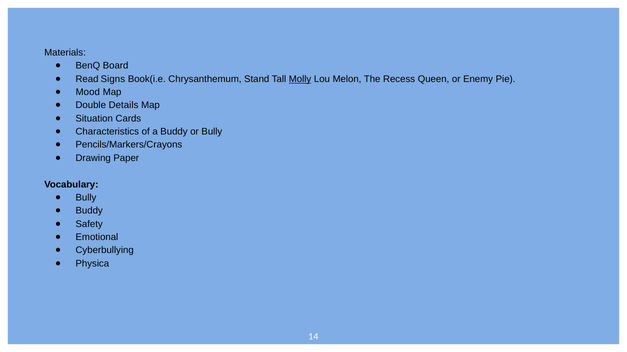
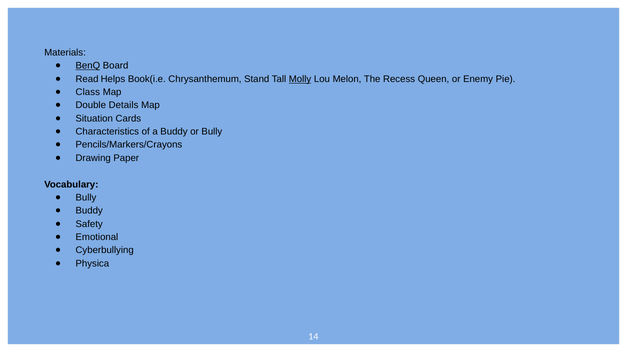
BenQ underline: none -> present (88, 66)
Signs: Signs -> Helps (113, 79)
Mood: Mood -> Class (88, 92)
